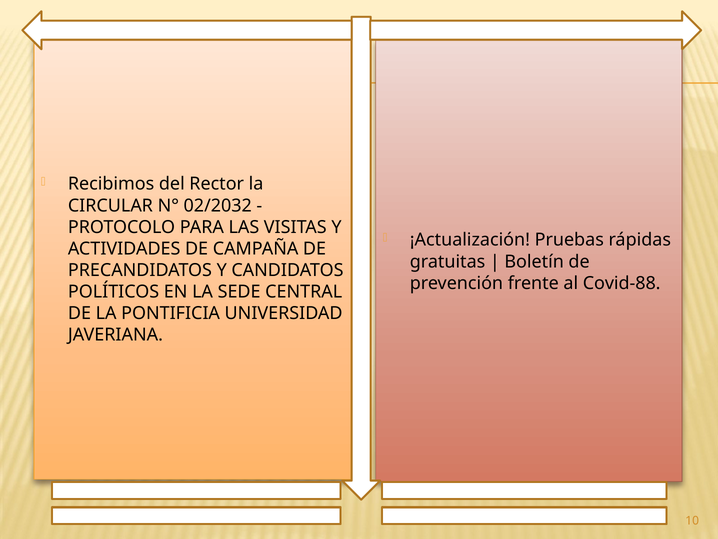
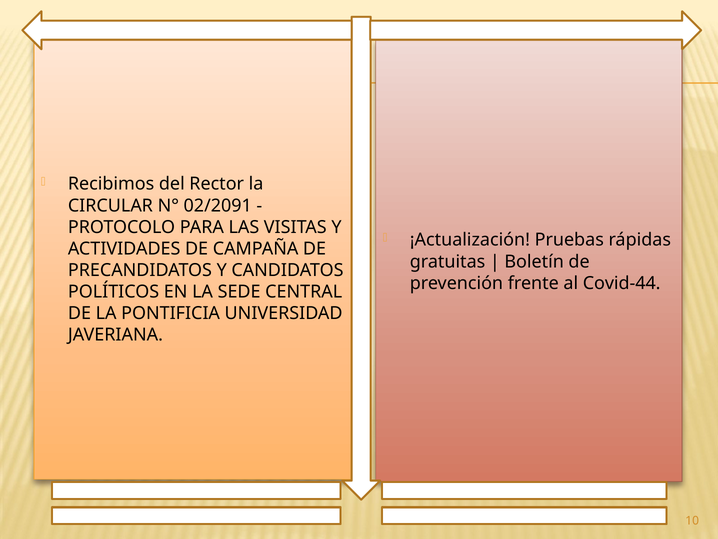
02/2032: 02/2032 -> 02/2091 (218, 205)
Covid-88: Covid-88 -> Covid-44 (622, 283)
